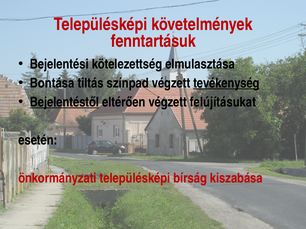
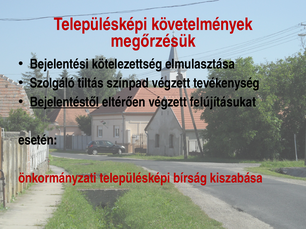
fenntartásuk: fenntartásuk -> megőrzésük (153, 41)
Bontása: Bontása -> Szolgáló (52, 83)
tevékenység underline: present -> none (226, 83)
